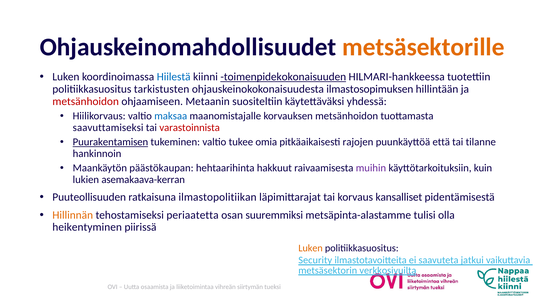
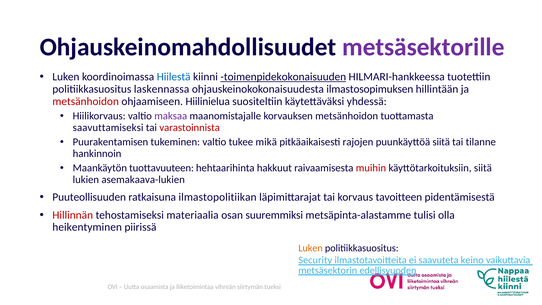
metsäsektorille colour: orange -> purple (423, 47)
tarkistusten: tarkistusten -> laskennassa (162, 89)
Metaanin: Metaanin -> Hiilinielua (208, 101)
maksaa colour: blue -> purple (171, 116)
Puurakentamisen underline: present -> none (110, 142)
omia: omia -> mikä (266, 142)
puunkäyttöä että: että -> siitä (441, 142)
päästökaupan: päästökaupan -> tuottavuuteen (162, 168)
muihin colour: purple -> red (371, 168)
käyttötarkoituksiin kuin: kuin -> siitä (483, 168)
asemakaava-kerran: asemakaava-kerran -> asemakaava-lukien (143, 180)
kansalliset: kansalliset -> tavoitteen (399, 197)
Hillinnän colour: orange -> red (73, 215)
periaatetta: periaatetta -> materiaalia (193, 215)
jatkui: jatkui -> keino (472, 260)
verkkosivuilta: verkkosivuilta -> edellisvuoden (388, 270)
